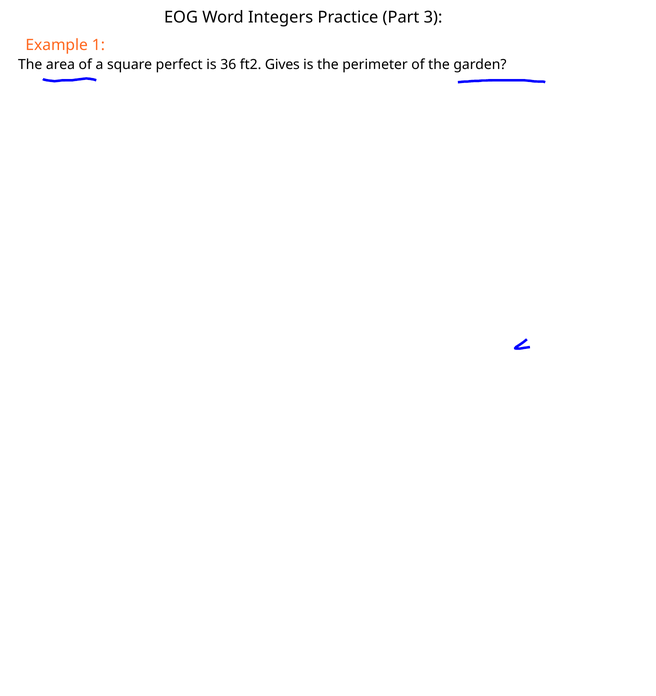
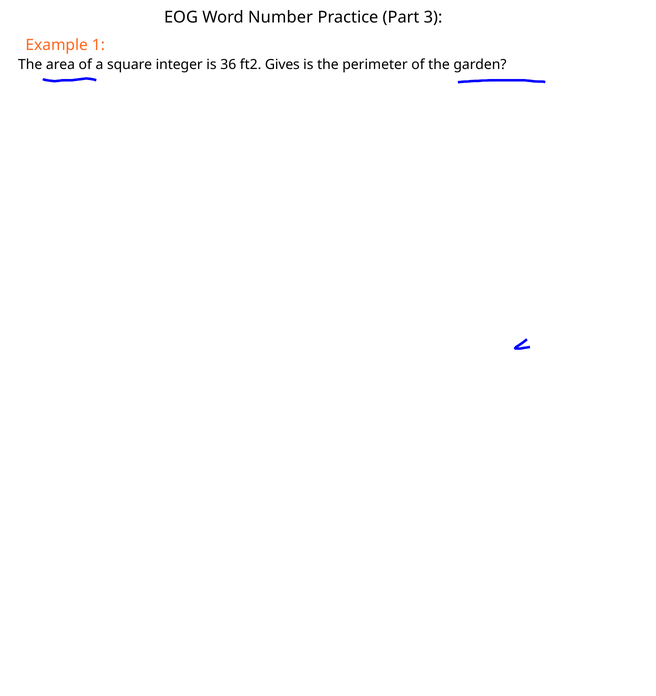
Integers: Integers -> Number (281, 17)
perfect: perfect -> integer (179, 65)
